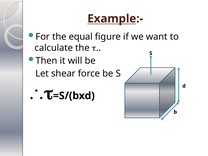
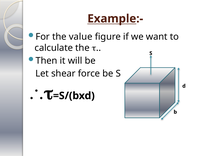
equal: equal -> value (81, 37)
